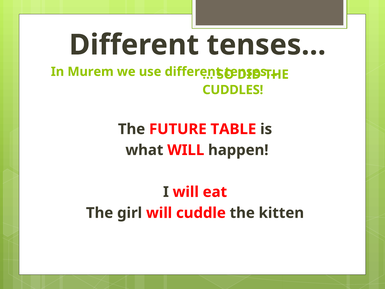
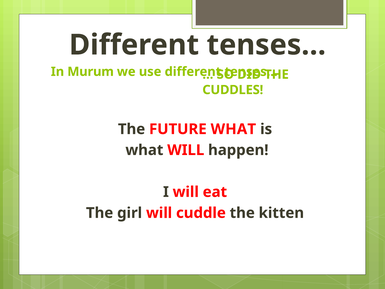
Murem: Murem -> Murum (91, 72)
FUTURE TABLE: TABLE -> WHAT (233, 129)
